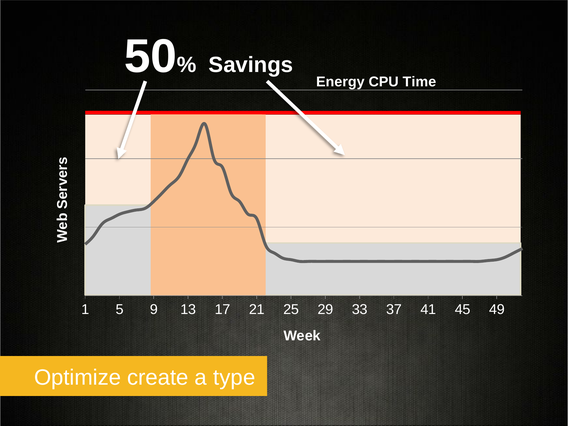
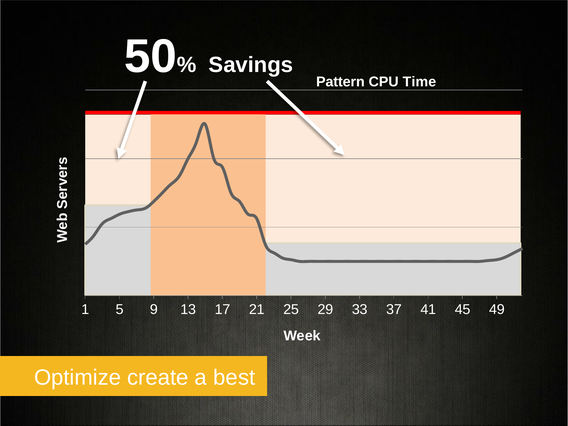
Energy: Energy -> Pattern (340, 82)
type: type -> best (234, 378)
